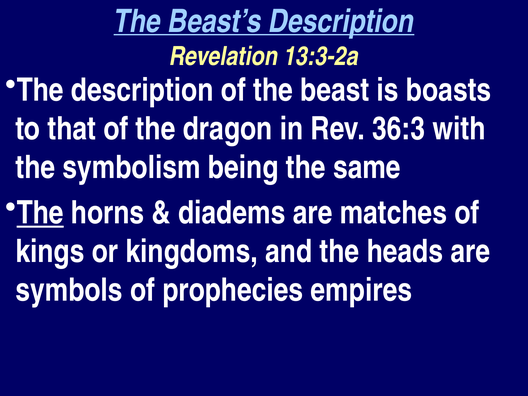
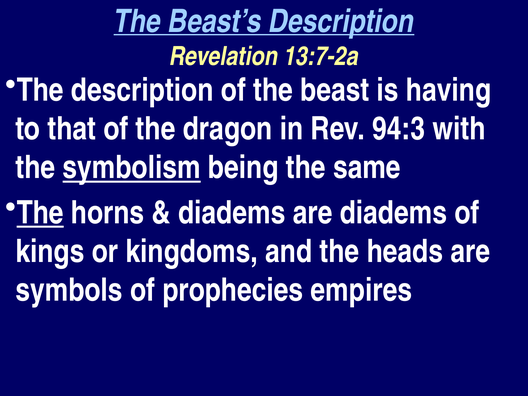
13:3-2a: 13:3-2a -> 13:7-2a (321, 56)
boasts: boasts -> having (449, 90)
36:3: 36:3 -> 94:3 (399, 129)
symbolism underline: none -> present (132, 168)
are matches: matches -> diadems (393, 213)
